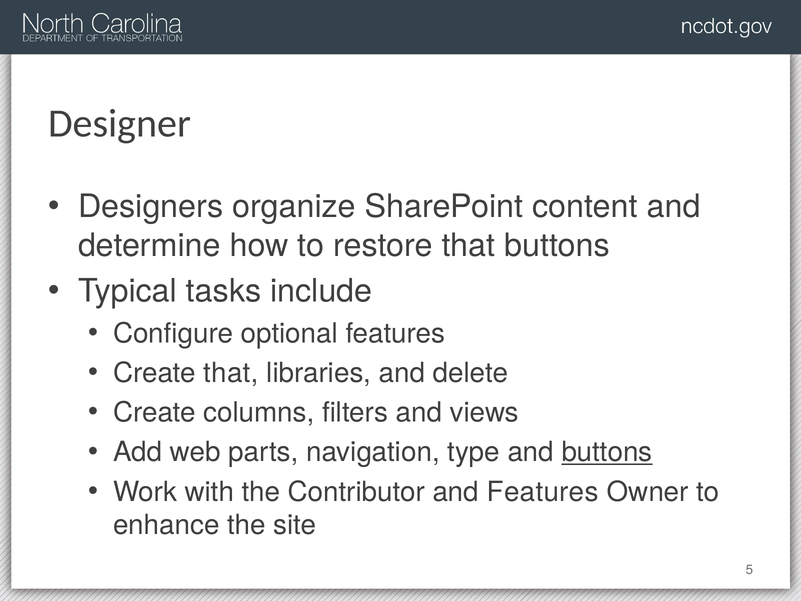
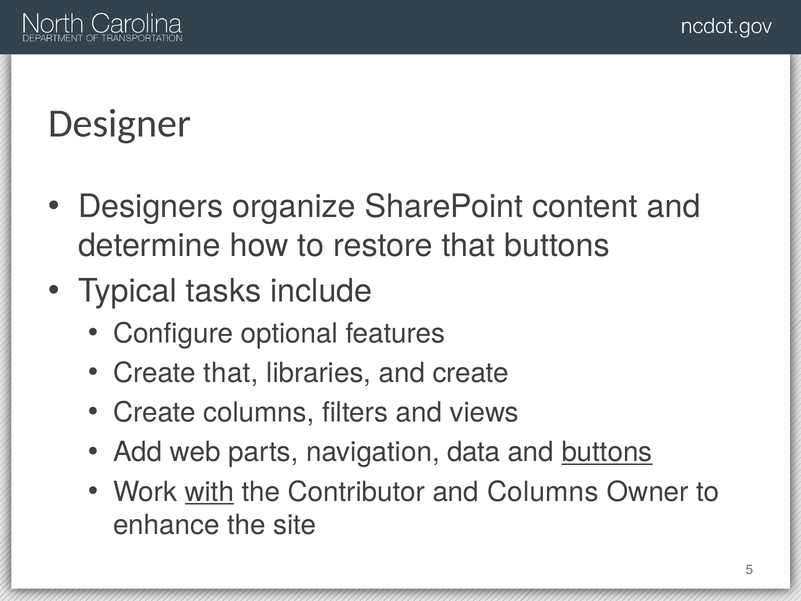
and delete: delete -> create (471, 373)
type: type -> data (474, 452)
with underline: none -> present (209, 492)
and Features: Features -> Columns (543, 492)
